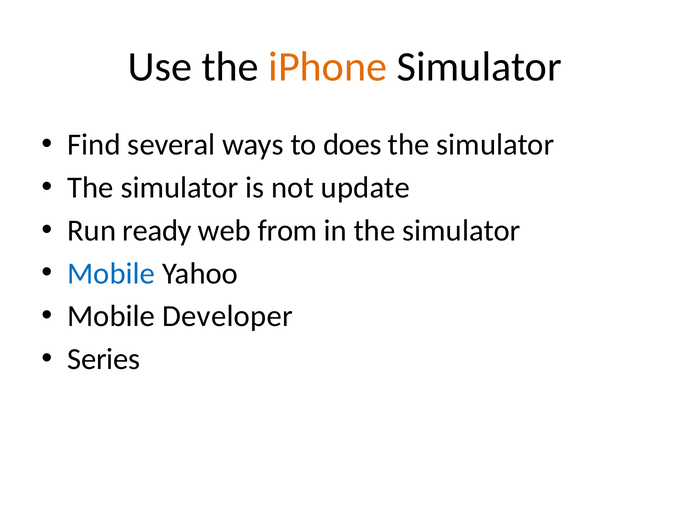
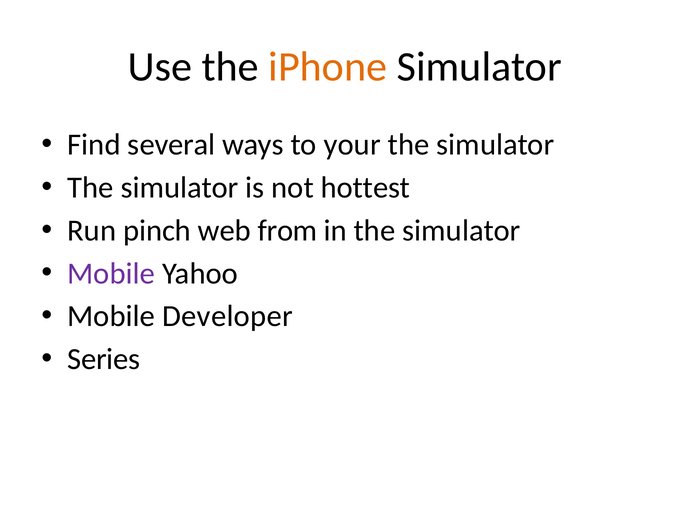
does: does -> your (352, 145)
update: update -> hottest (366, 188)
ready: ready -> pinch (157, 231)
Mobile colour: blue -> purple (111, 274)
